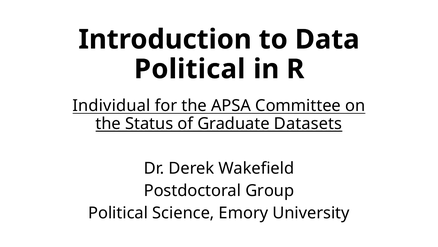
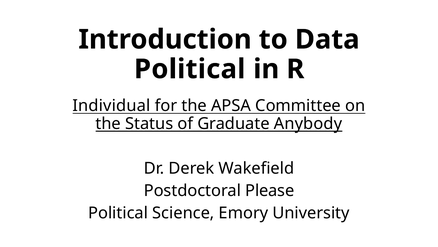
Datasets: Datasets -> Anybody (308, 123)
Group: Group -> Please (270, 190)
